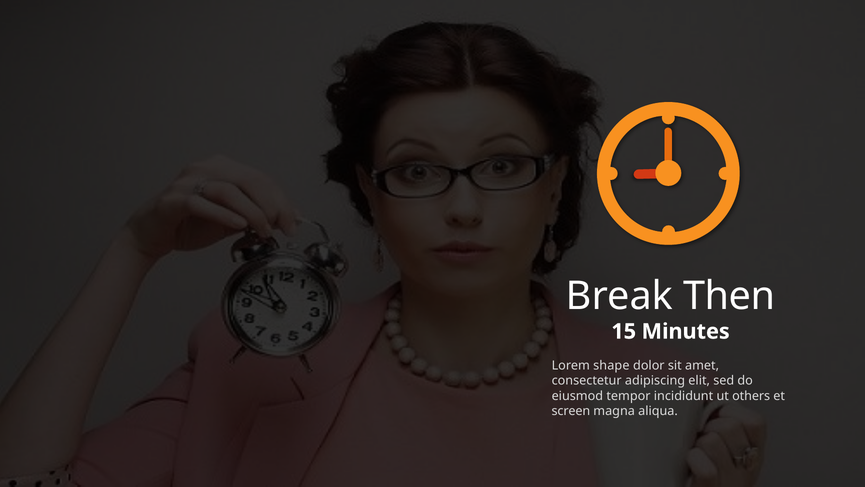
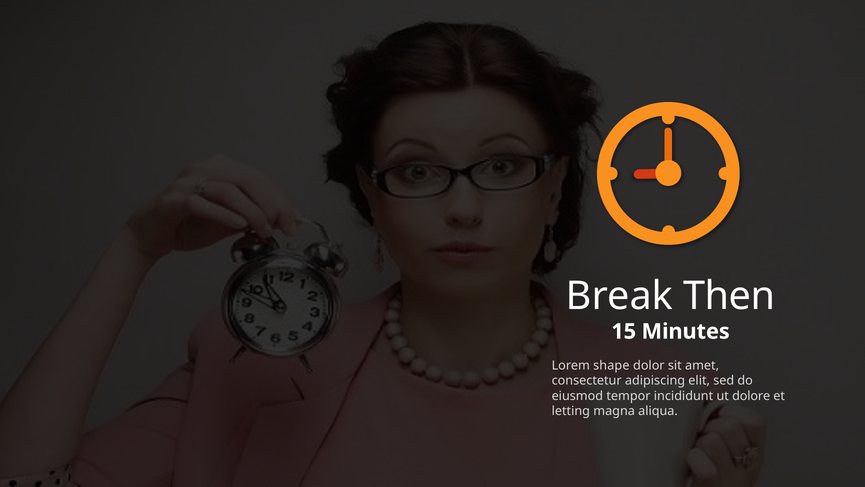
others: others -> dolore (751, 396)
screen: screen -> letting (571, 411)
